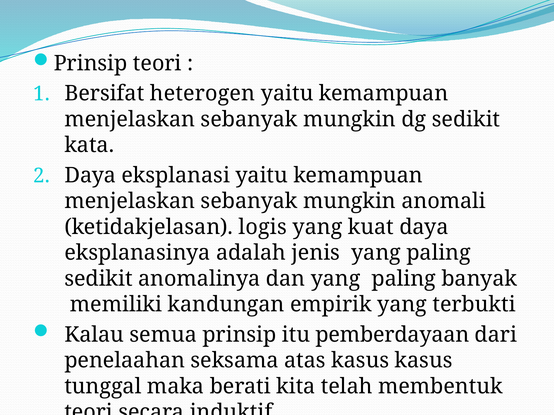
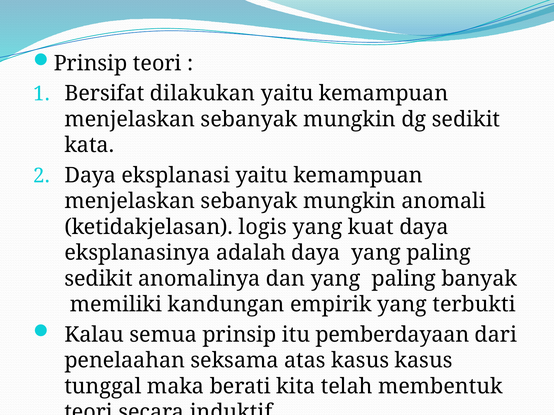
heterogen: heterogen -> dilakukan (203, 94)
adalah jenis: jenis -> daya (316, 253)
